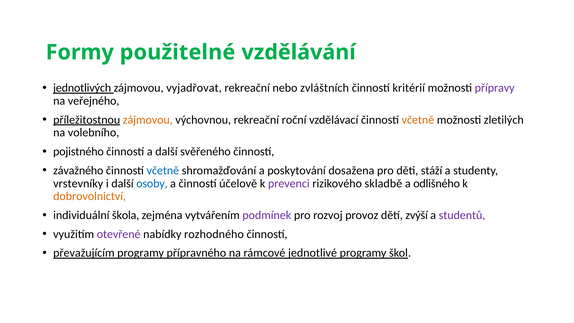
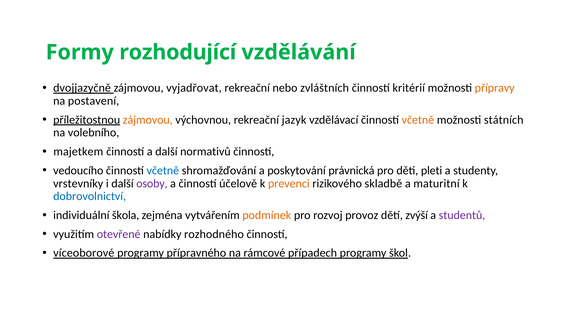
použitelné: použitelné -> rozhodující (178, 52)
jednotlivých: jednotlivých -> dvojjazyčně (82, 88)
přípravy colour: purple -> orange (495, 88)
veřejného: veřejného -> postavení (94, 101)
roční: roční -> jazyk (294, 120)
zletilých: zletilých -> státních (504, 120)
pojistného: pojistného -> majetkem (78, 152)
svěřeného: svěřeného -> normativů (205, 152)
závažného: závažného -> vedoucího (78, 170)
dosažena: dosažena -> právnická (351, 170)
stáží: stáží -> pleti (432, 170)
osoby colour: blue -> purple (152, 183)
prevenci colour: purple -> orange (289, 183)
odlišného: odlišného -> maturitní (437, 183)
dobrovolnictví colour: orange -> blue (90, 196)
podmínek colour: purple -> orange (267, 215)
převažujícím: převažujícím -> víceoborové (84, 253)
jednotlivé: jednotlivé -> případech (313, 253)
